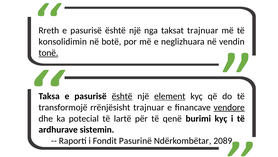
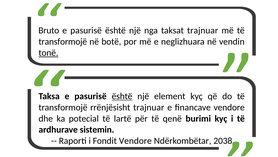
Rreth: Rreth -> Bruto (49, 30)
konsolidimin: konsolidimin -> transformojë (63, 42)
element underline: present -> none (170, 96)
vendore underline: present -> none (229, 107)
Fondit Pasurinë: Pasurinë -> Vendore (135, 140)
2089: 2089 -> 2038 (223, 140)
